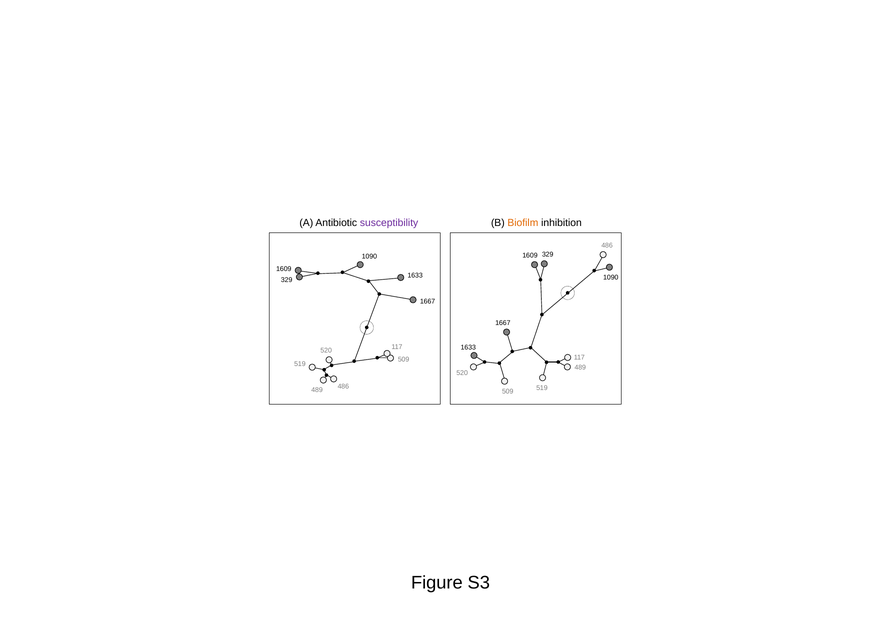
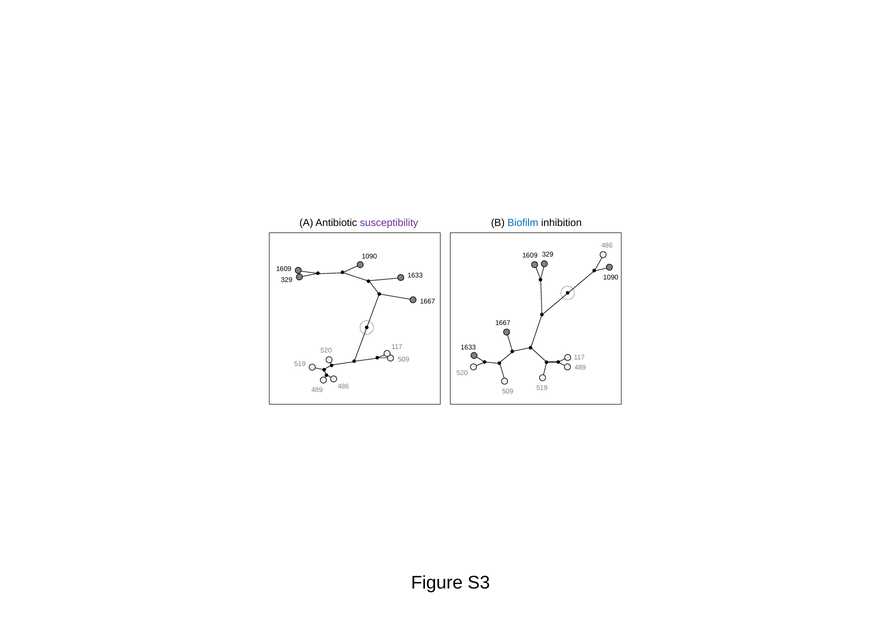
Biofilm colour: orange -> blue (523, 223)
